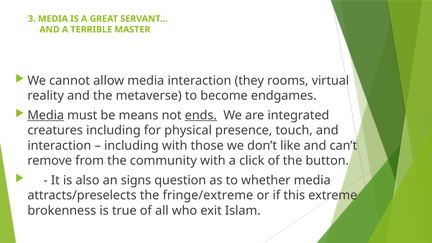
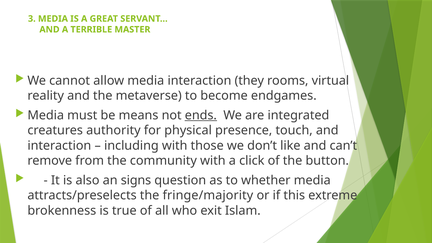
Media underline: present -> none (46, 115)
creatures including: including -> authority (113, 130)
fringe/extreme: fringe/extreme -> fringe/majority (208, 195)
